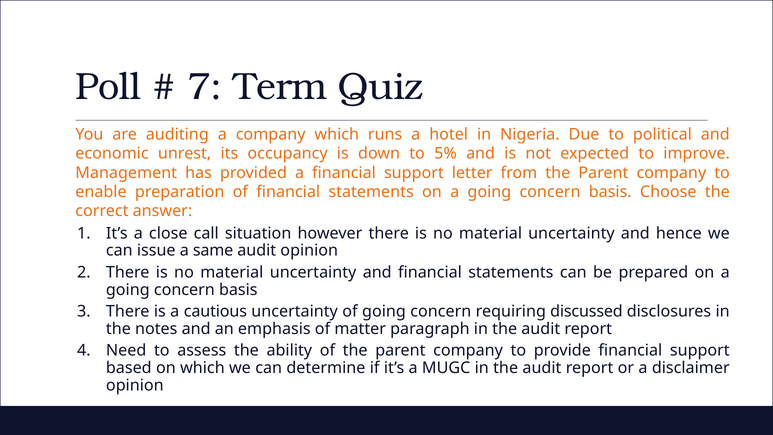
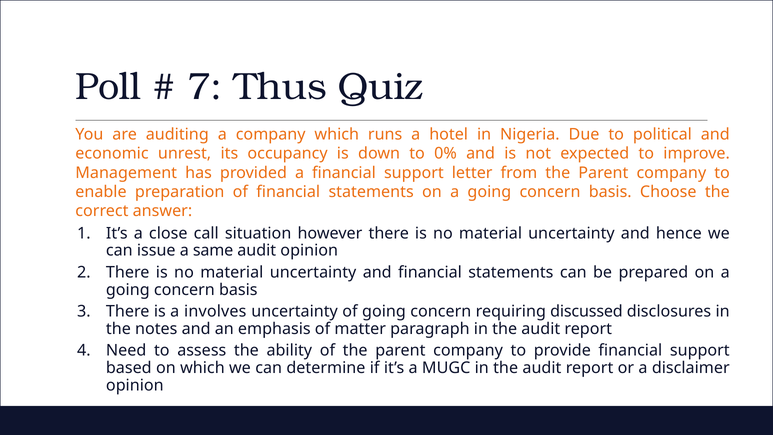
Term: Term -> Thus (280, 87)
5%: 5% -> 0% (446, 154)
cautious: cautious -> involves (215, 311)
